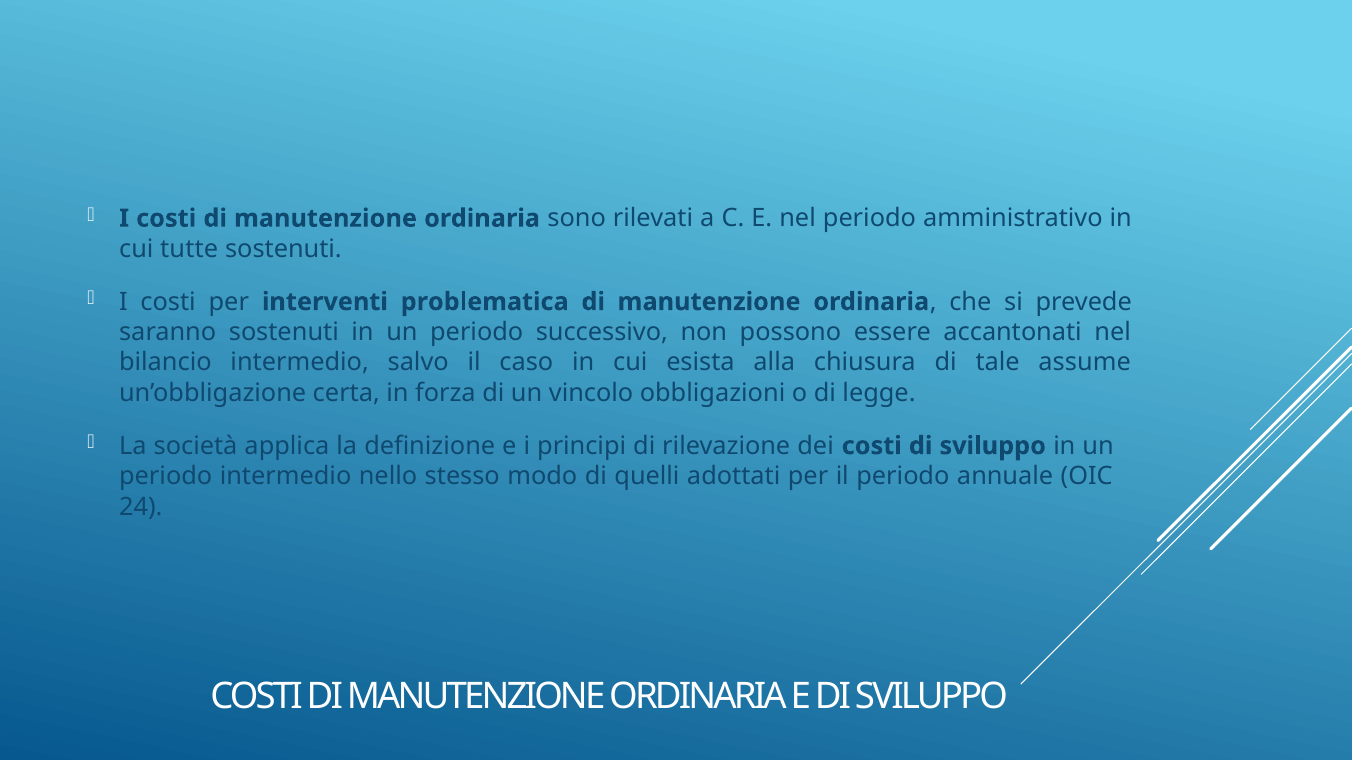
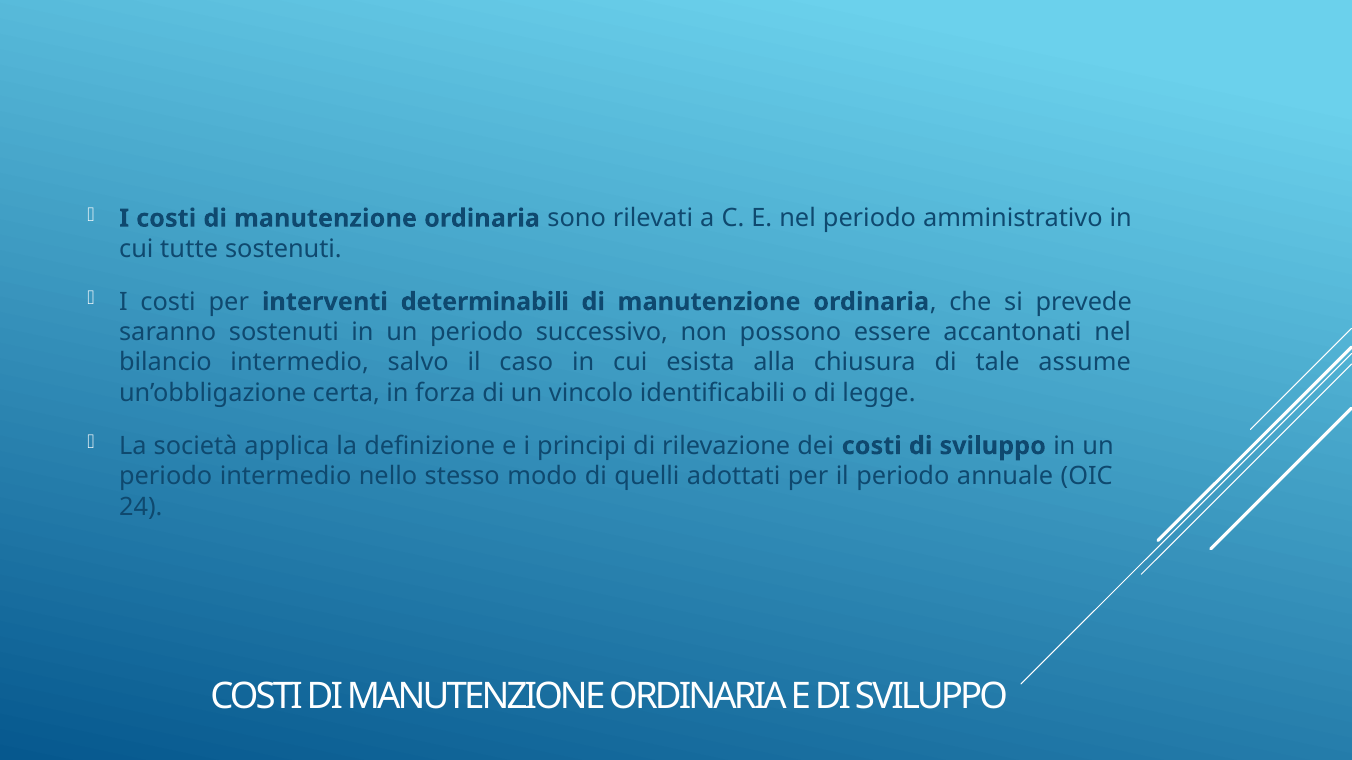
problematica: problematica -> determinabili (485, 302)
obbligazioni: obbligazioni -> identificabili (713, 393)
